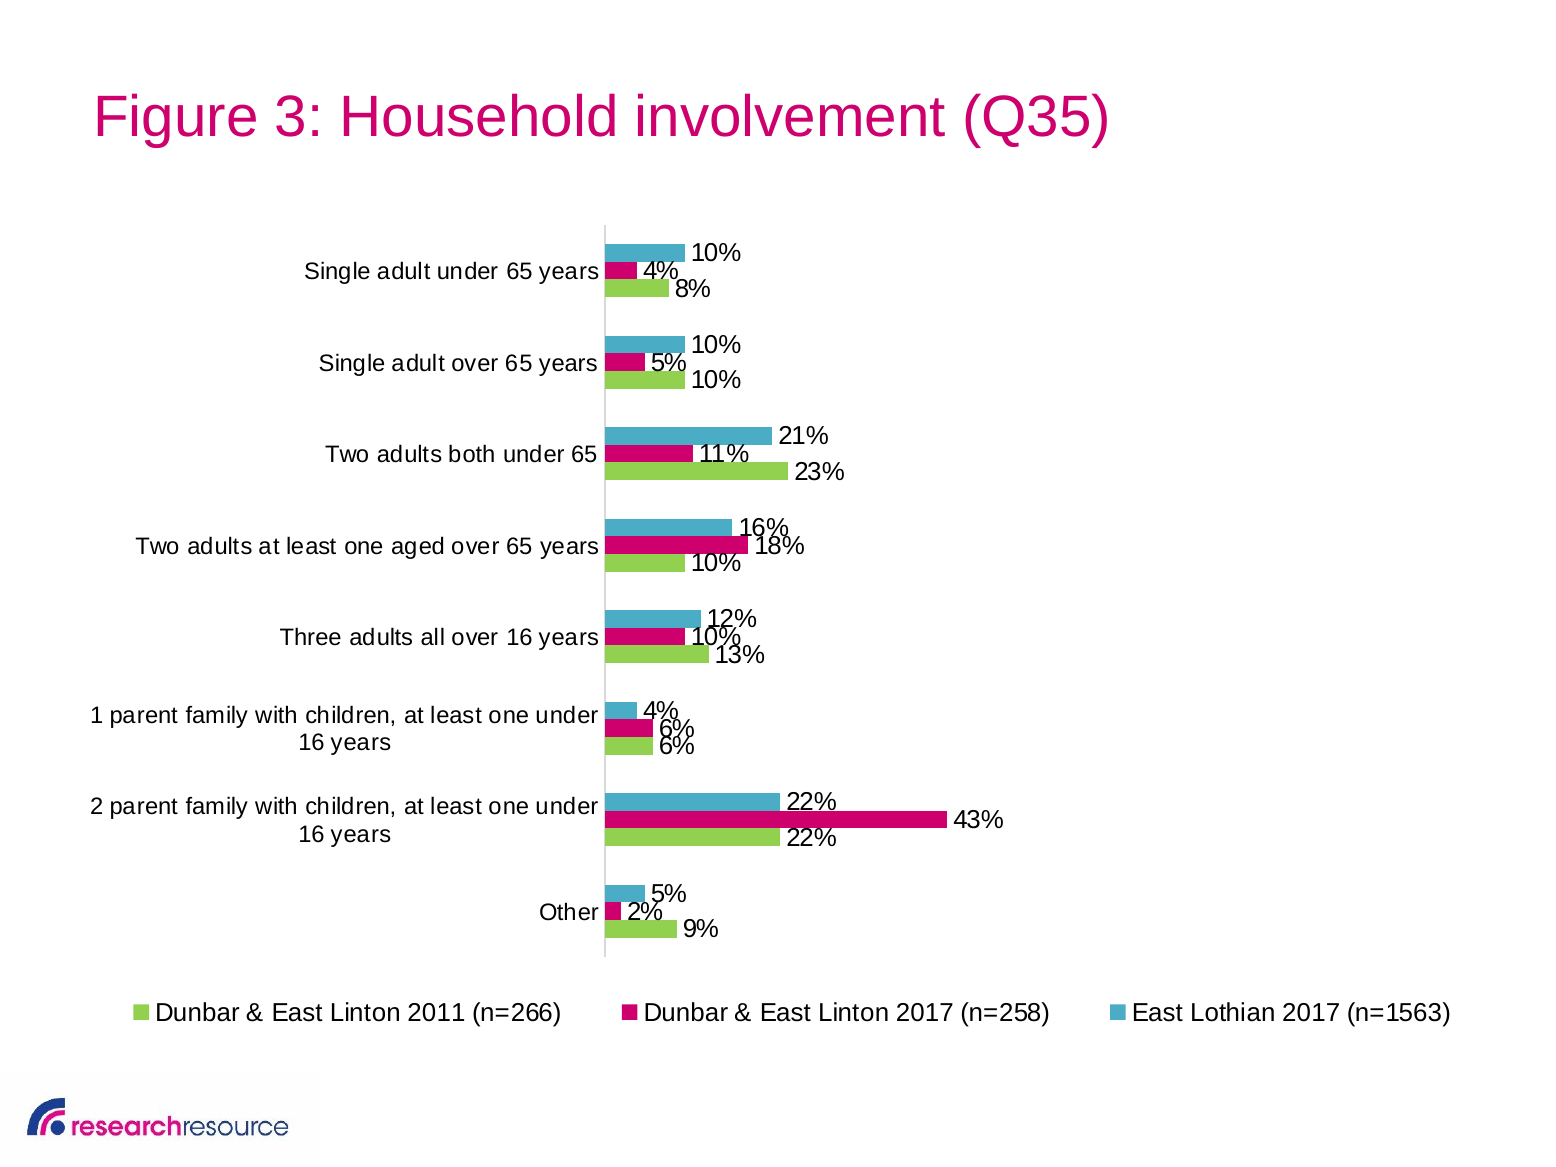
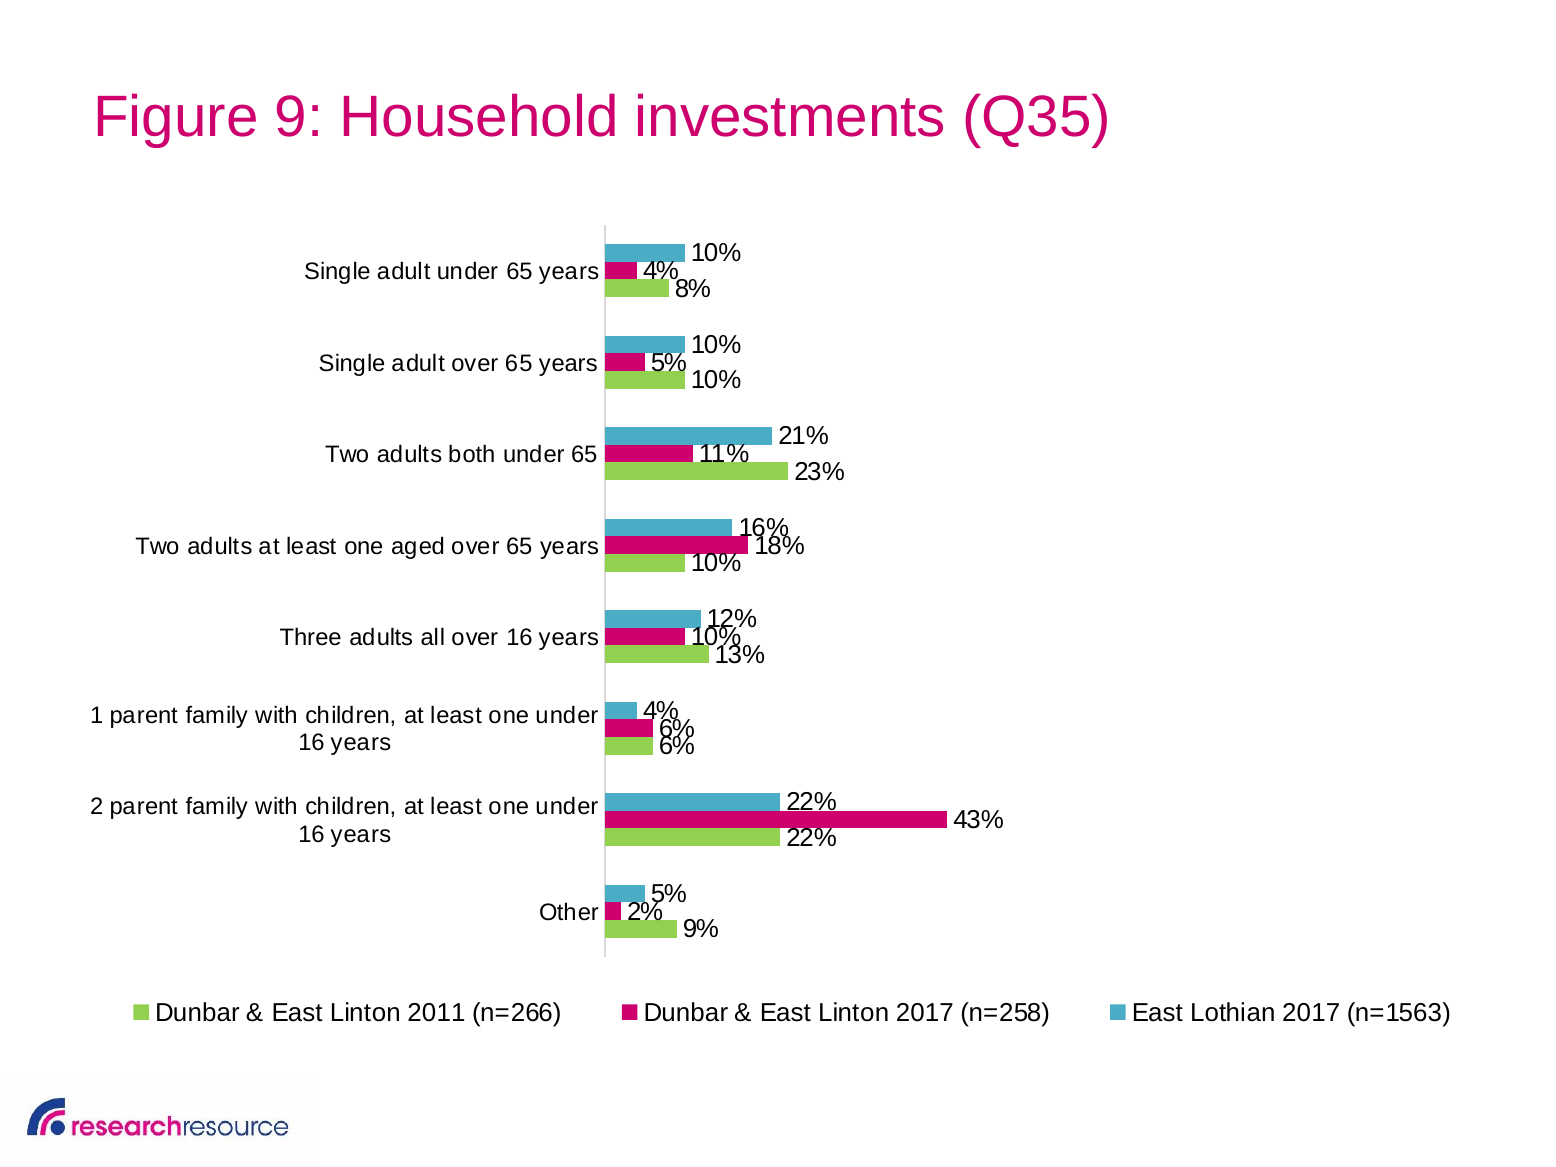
3: 3 -> 9 (299, 117)
involvement: involvement -> investments (790, 117)
